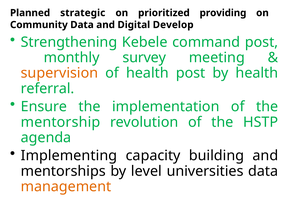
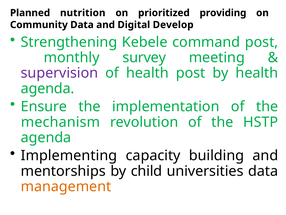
strategic: strategic -> nutrition (83, 13)
supervision colour: orange -> purple (59, 73)
referral: referral -> agenda (48, 88)
mentorship: mentorship -> mechanism (61, 122)
level: level -> child (147, 171)
